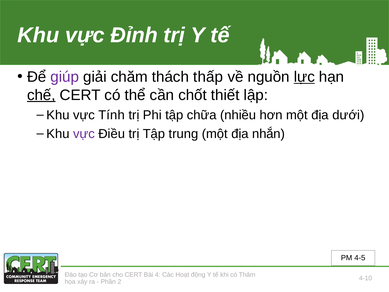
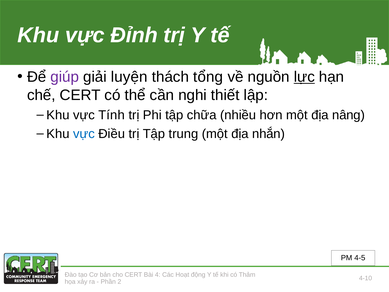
chăm: chăm -> luyện (129, 77)
thấp: thấp -> tổng (208, 77)
chế underline: present -> none (41, 95)
chốt: chốt -> nghi (193, 95)
dưới: dưới -> nâng (349, 115)
vực colour: purple -> blue (84, 134)
